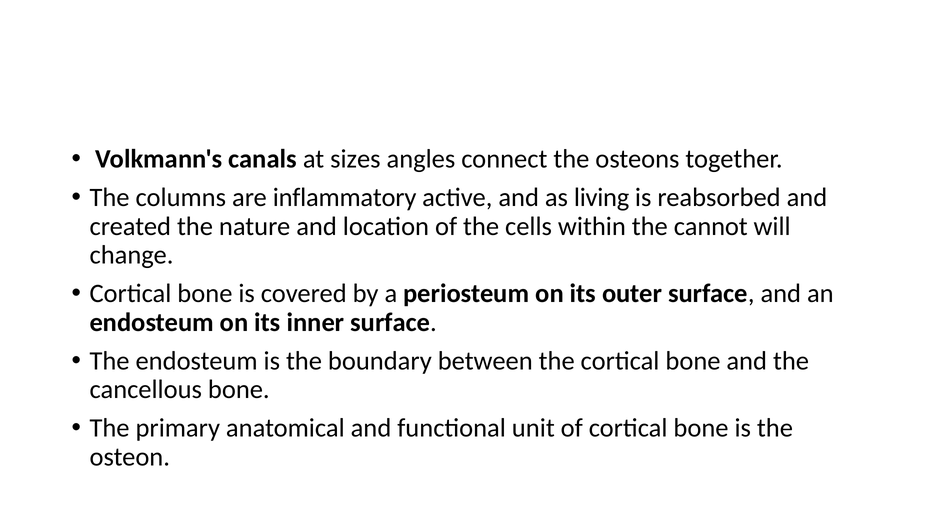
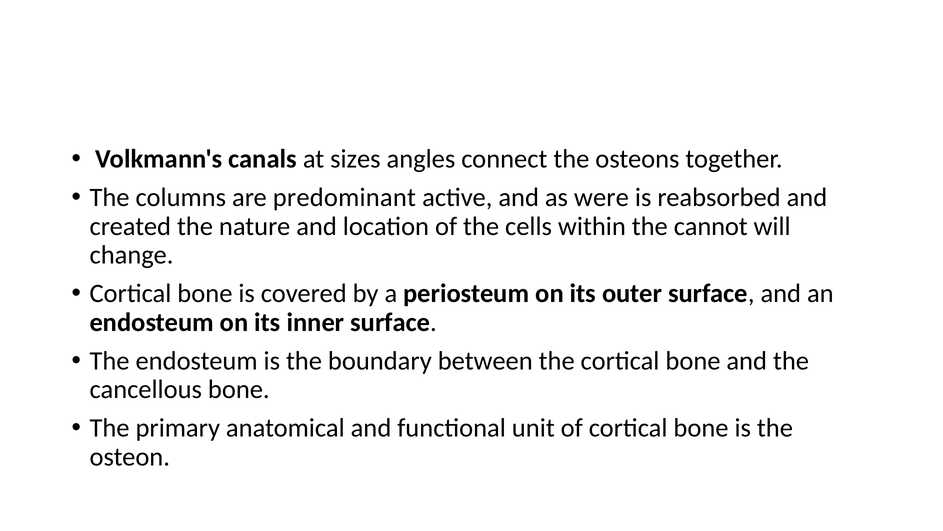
inflammatory: inflammatory -> predominant (344, 197)
living: living -> were (601, 197)
